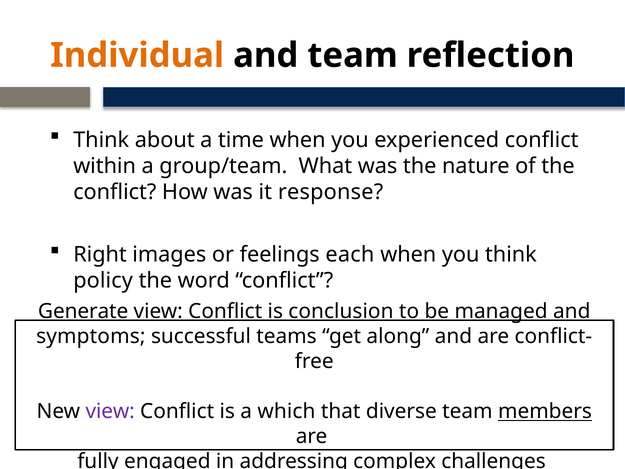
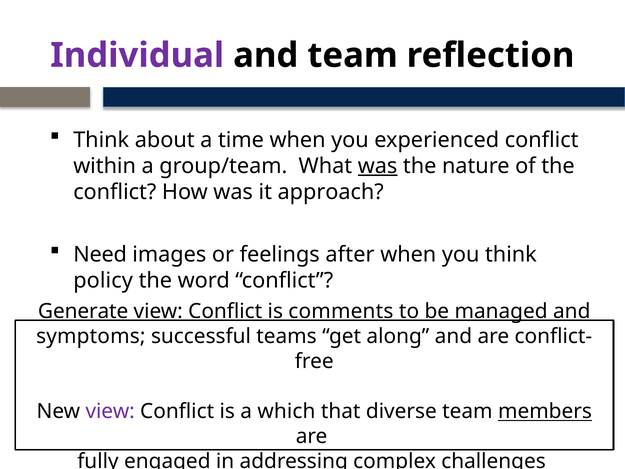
Individual colour: orange -> purple (137, 55)
was underline: none -> present (378, 166)
response: response -> approach (331, 192)
Right: Right -> Need (100, 254)
each: each -> after (350, 254)
conclusion: conclusion -> comments (341, 311)
